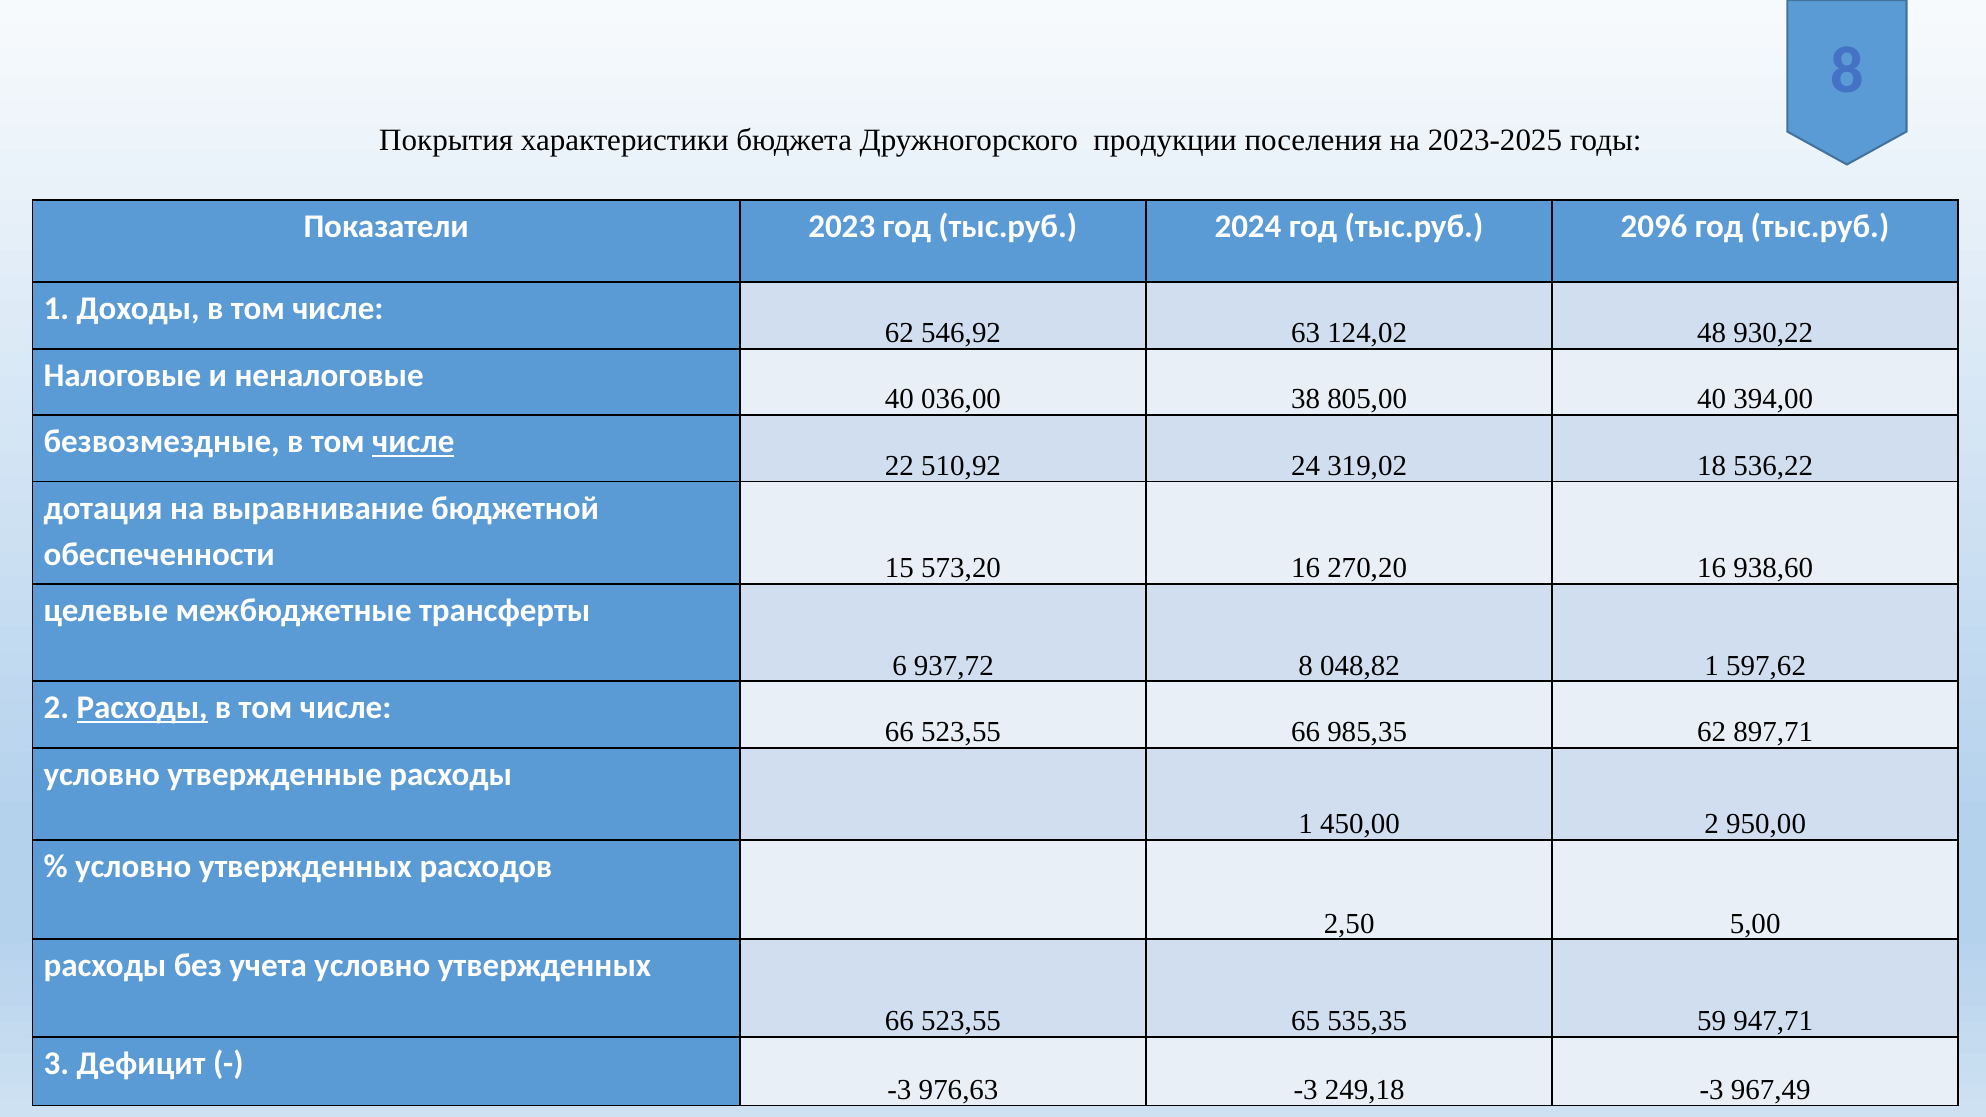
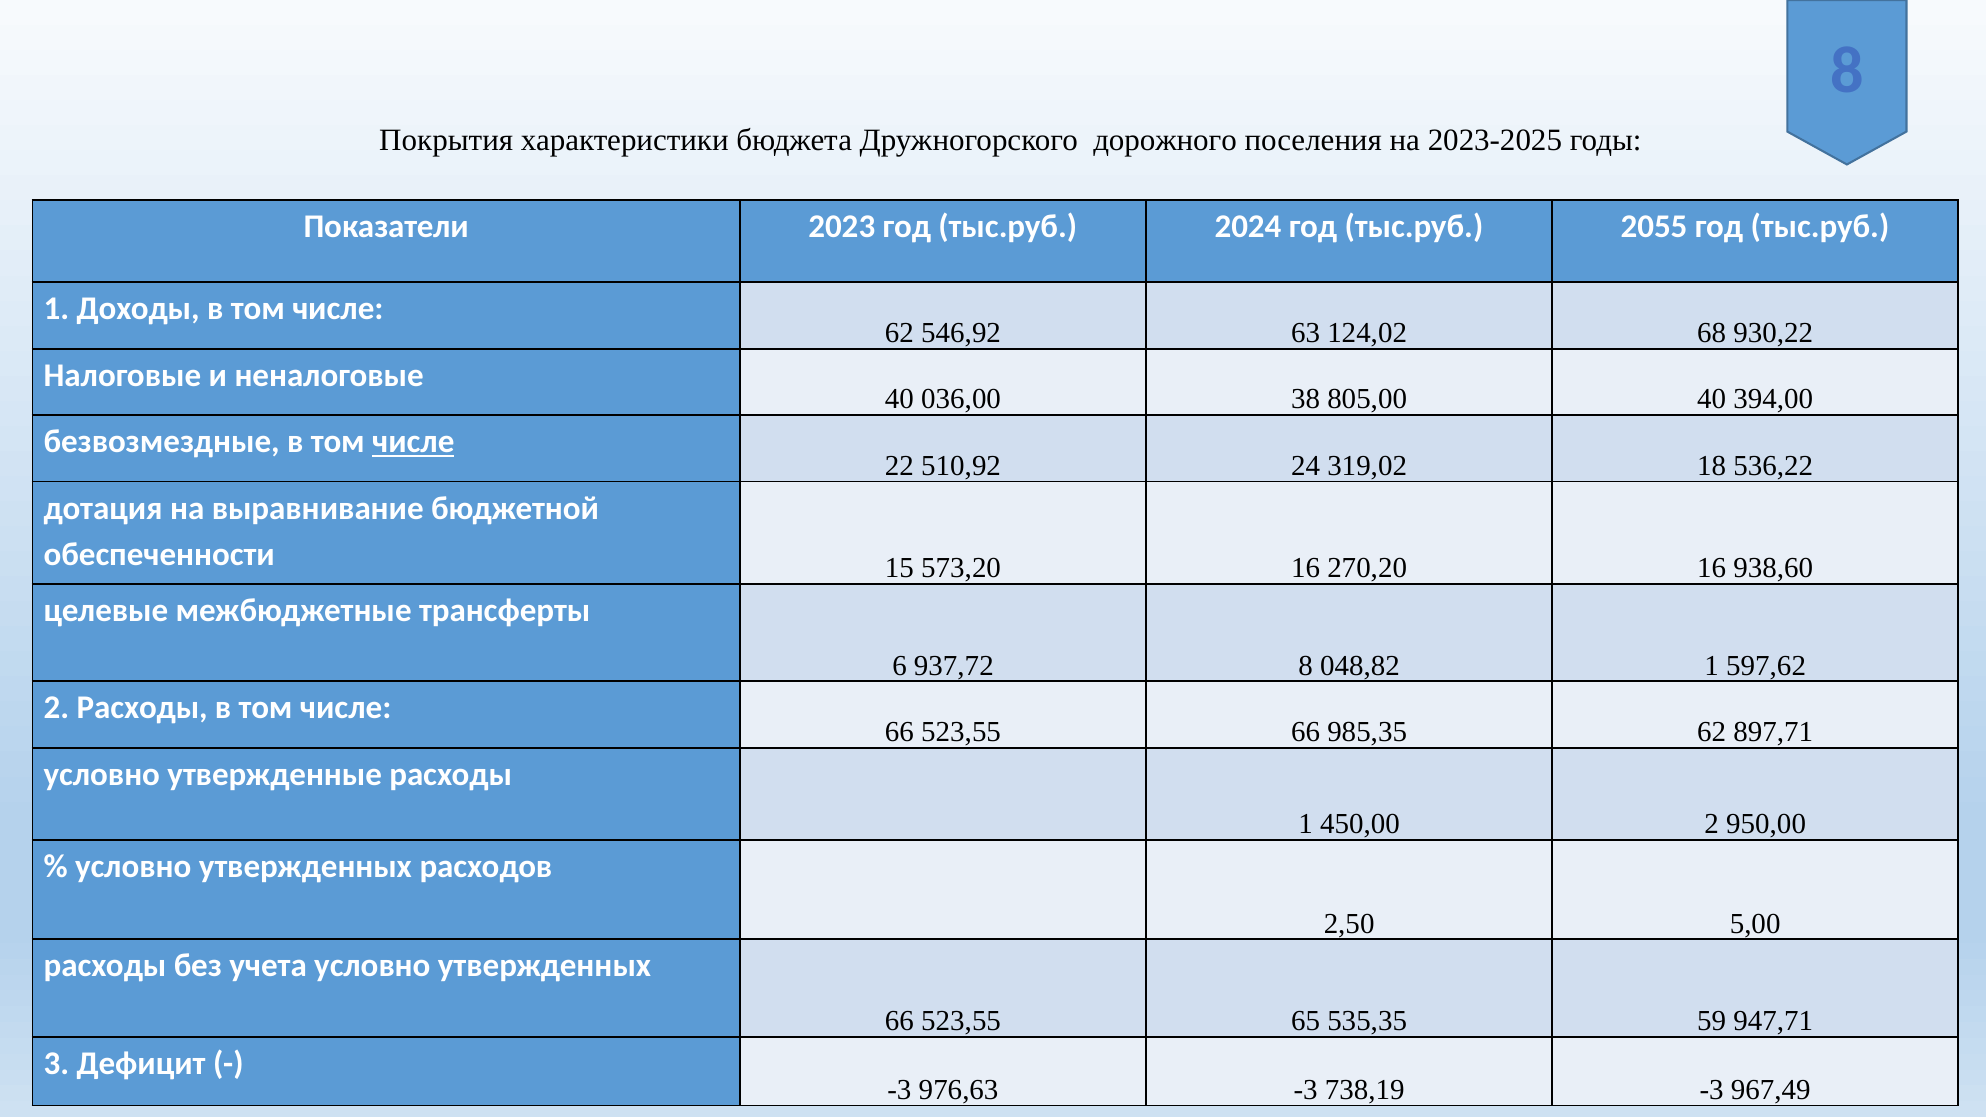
продукции: продукции -> дорожного (1165, 140)
2096: 2096 -> 2055 (1654, 227)
48: 48 -> 68 (1712, 333)
Расходы underline: present -> none (142, 708)
249,18: 249,18 -> 738,19 (1365, 1090)
